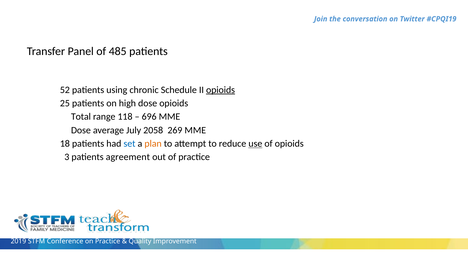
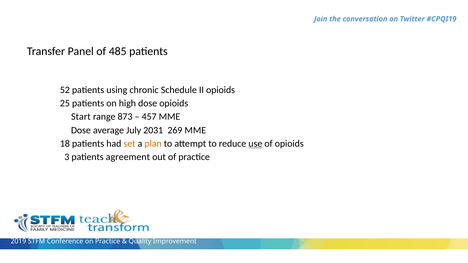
opioids underline: present -> none (221, 90)
Total: Total -> Start (81, 117)
118: 118 -> 873 (125, 117)
696: 696 -> 457 (149, 117)
2058: 2058 -> 2031 (153, 130)
set colour: blue -> orange (129, 144)
